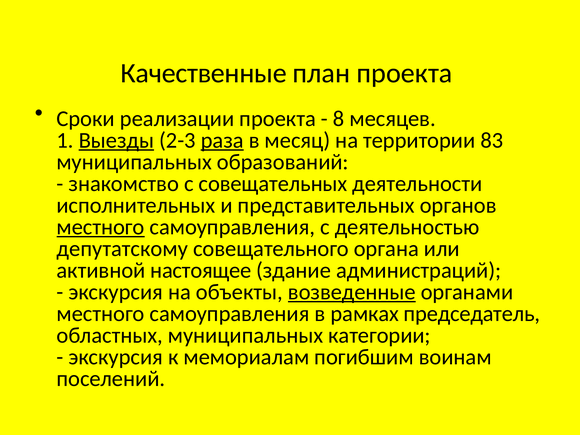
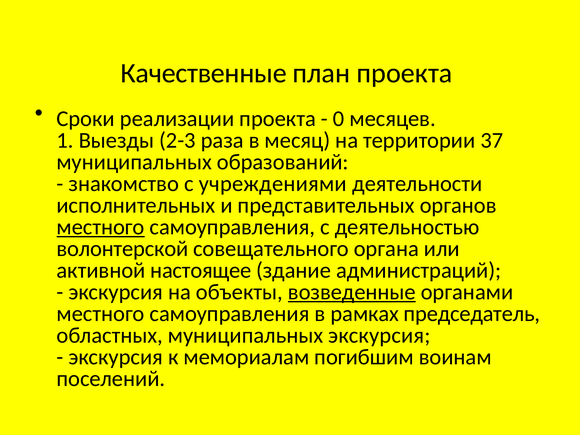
8: 8 -> 0 (339, 119)
Выезды underline: present -> none (116, 140)
раза underline: present -> none (222, 140)
83: 83 -> 37 (492, 140)
совещательных: совещательных -> учреждениями (273, 184)
депутатскому: депутатскому -> волонтерской (122, 249)
муниципальных категории: категории -> экскурсия (379, 335)
